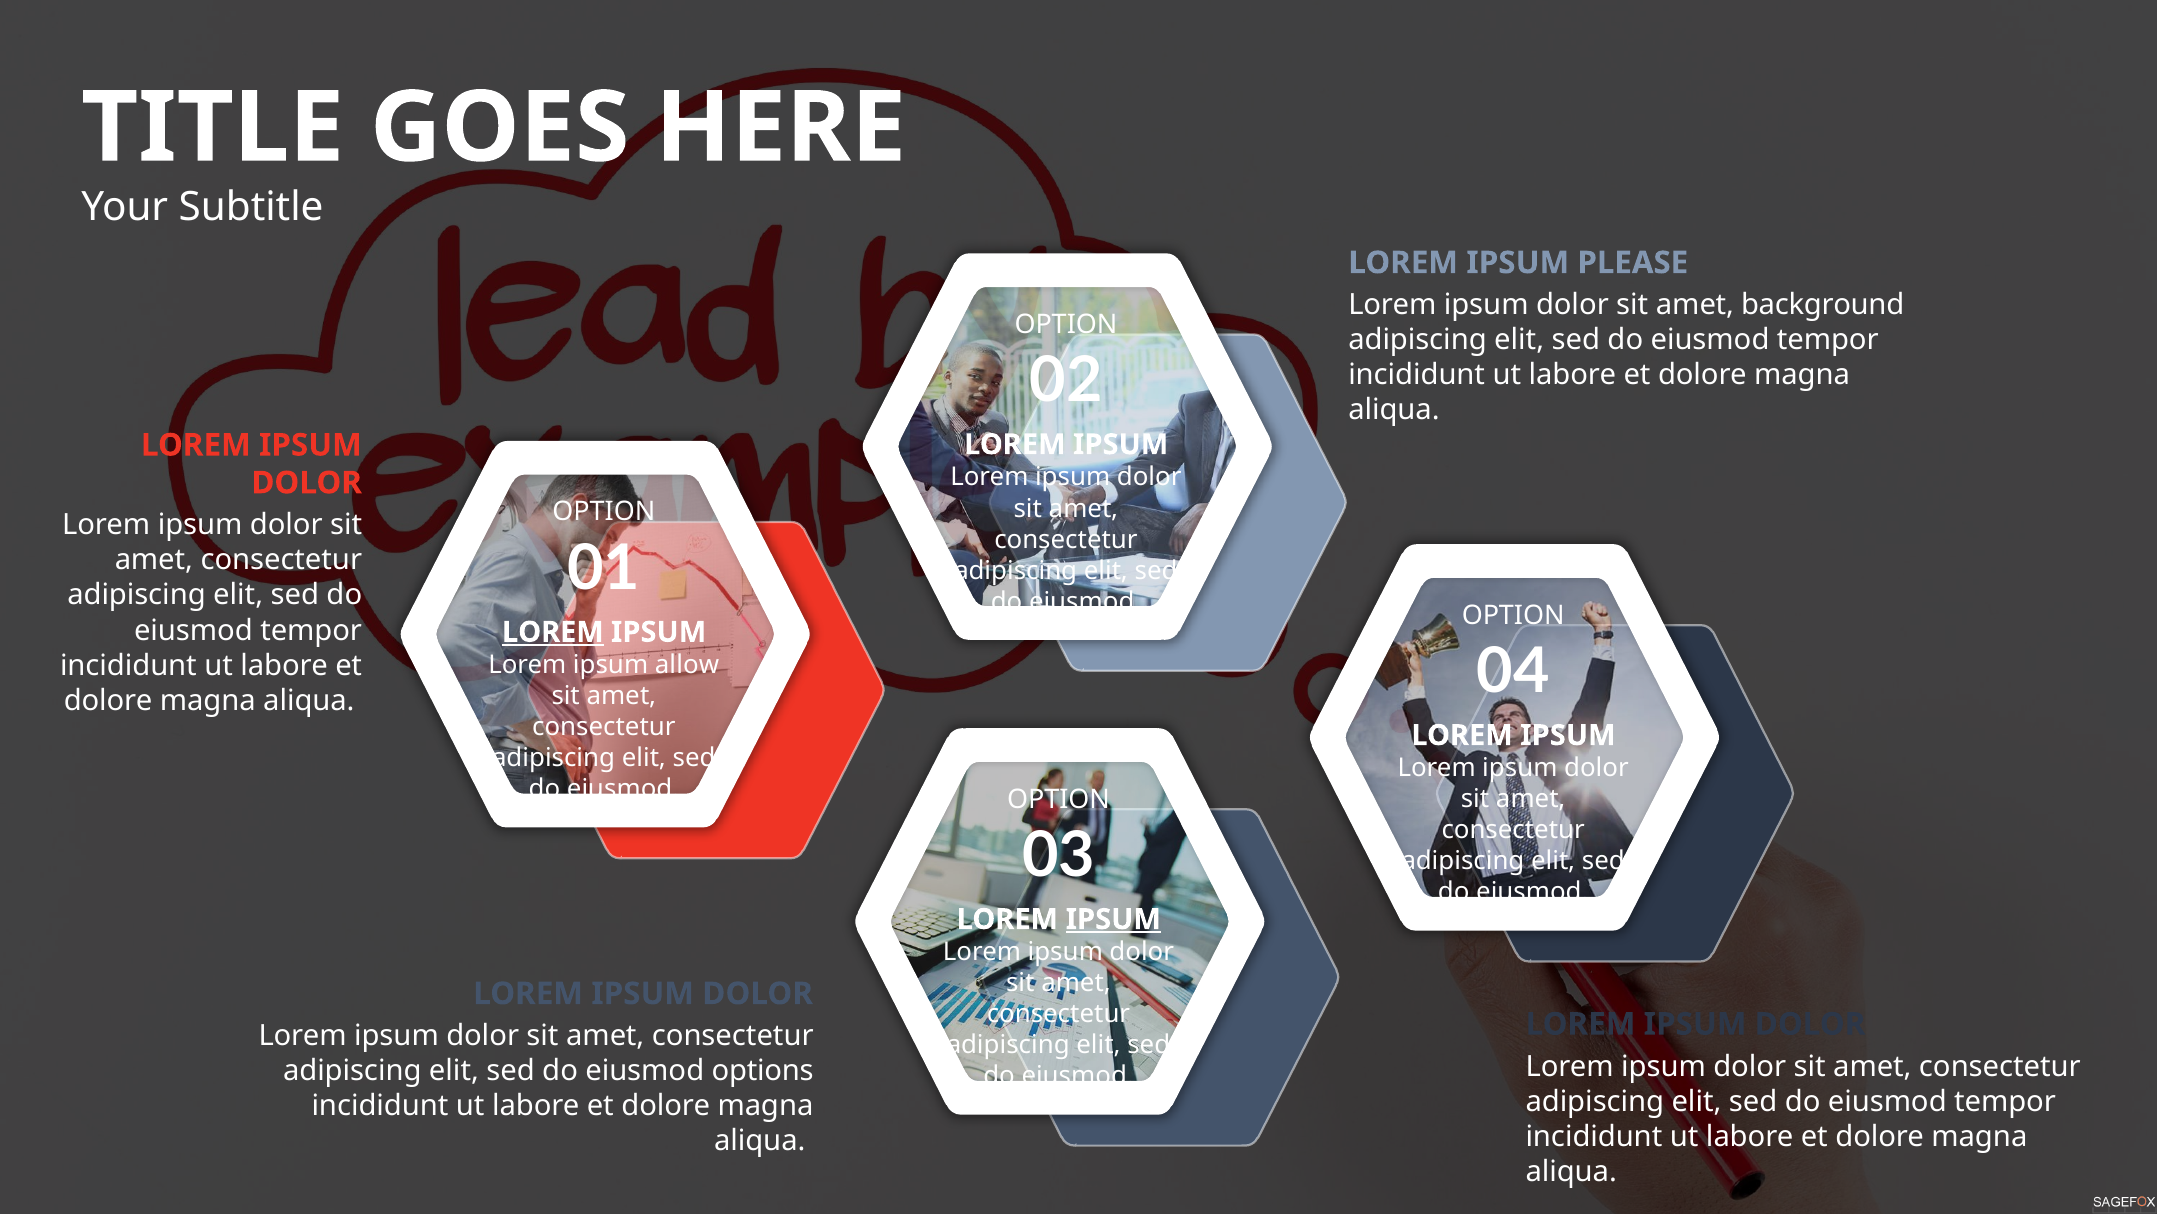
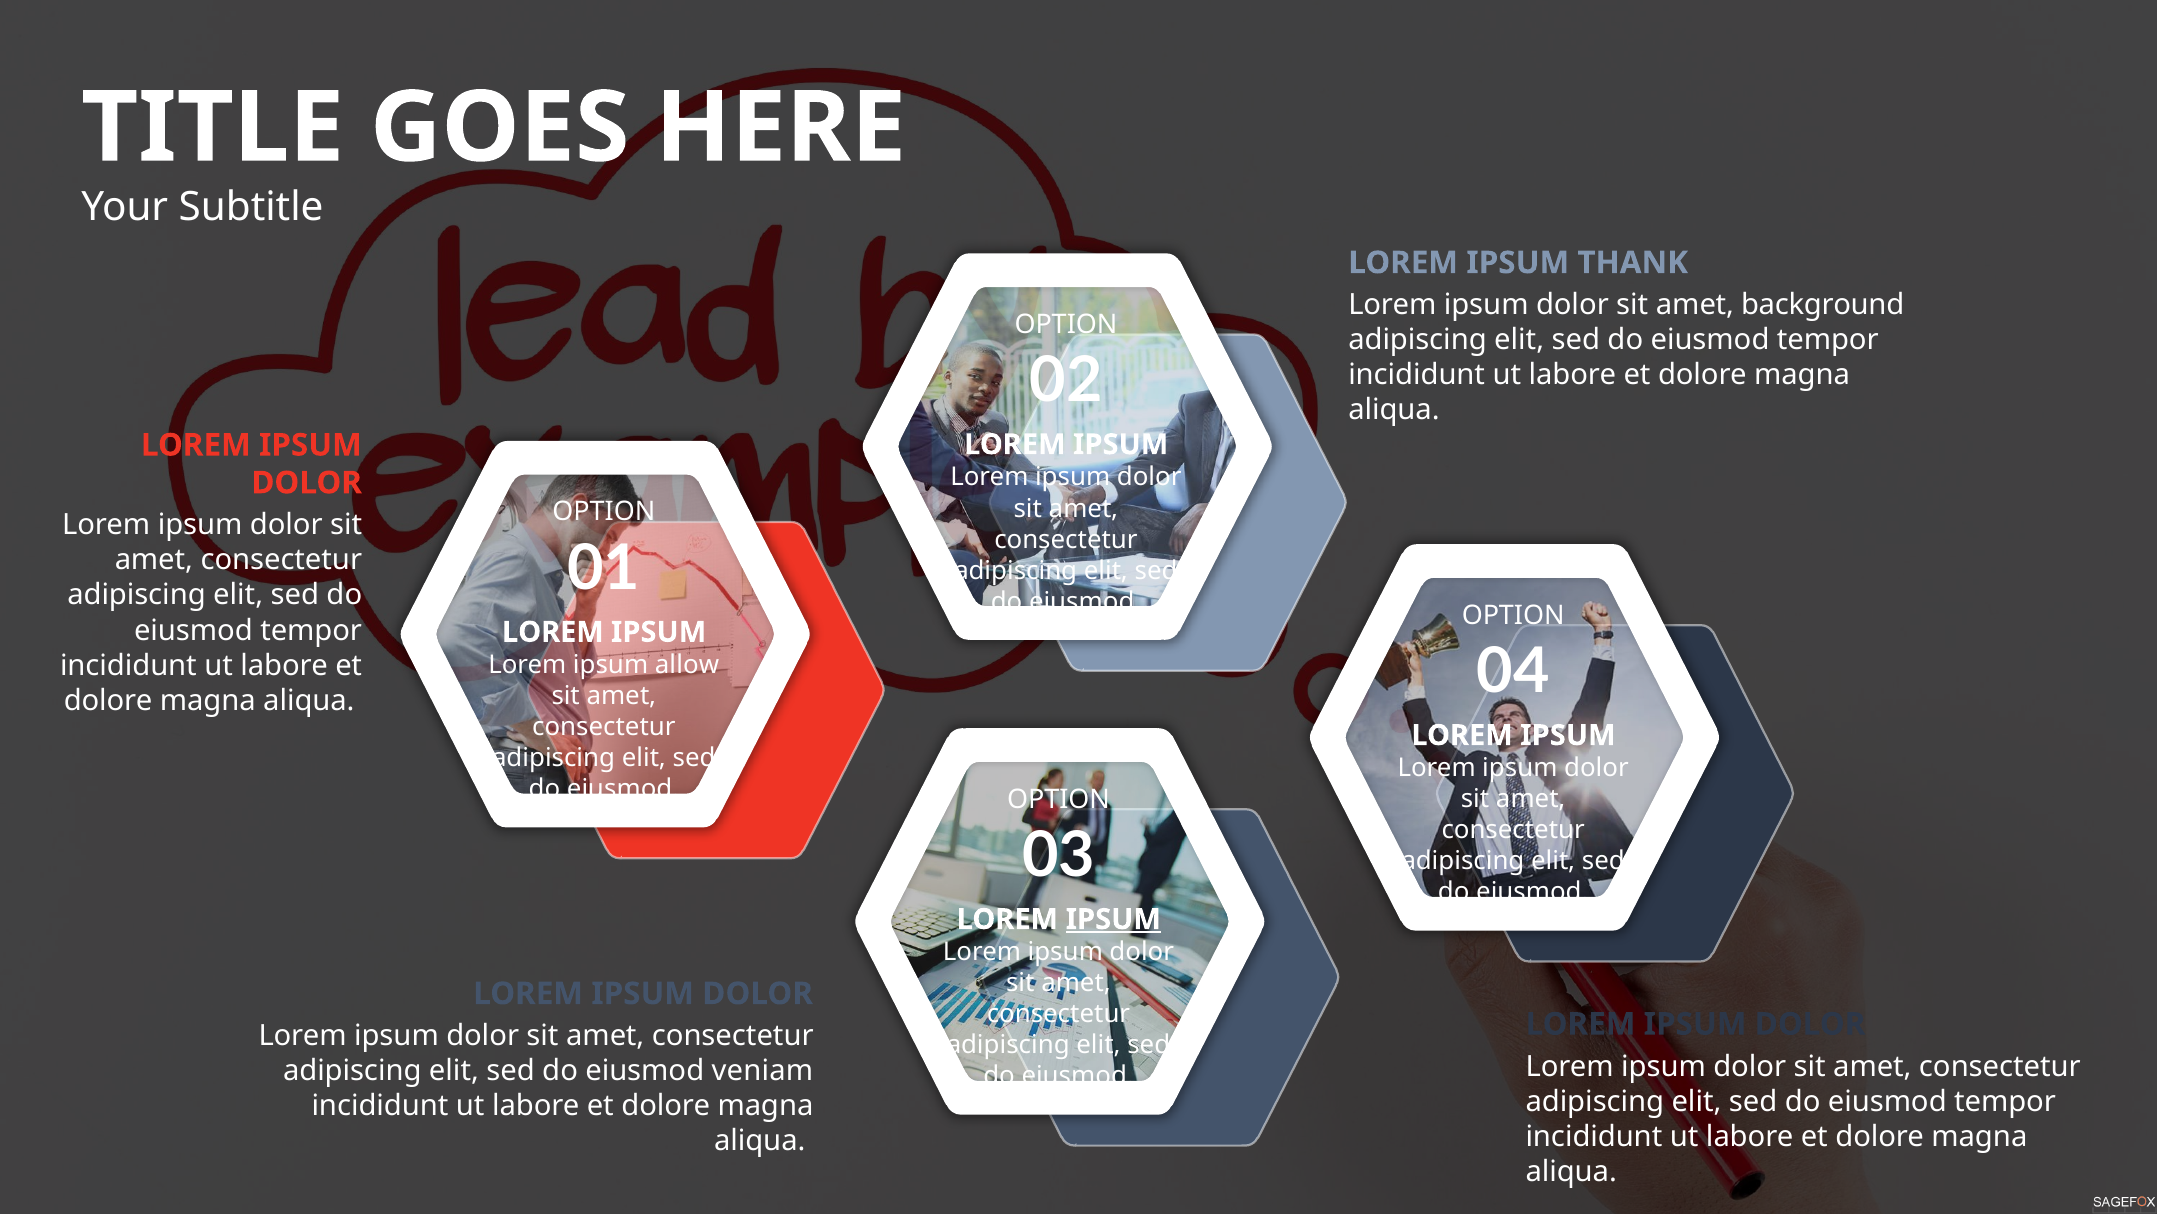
PLEASE: PLEASE -> THANK (1633, 263)
LOREM underline: present -> none (553, 632)
options: options -> veniam (762, 1070)
